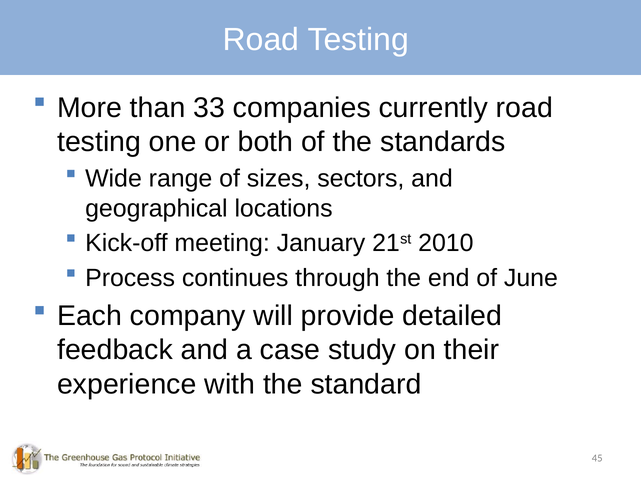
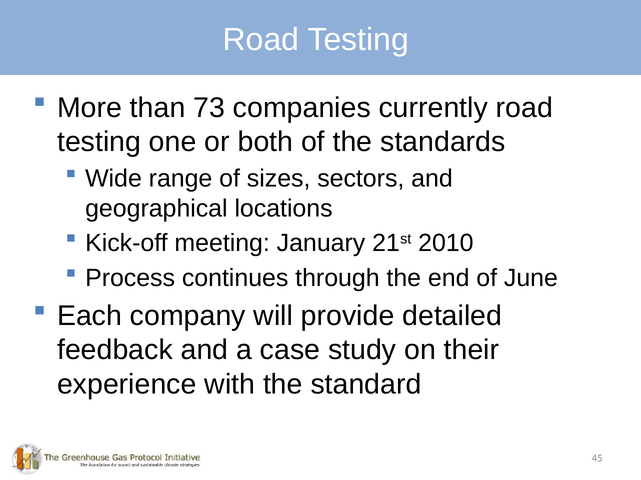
33: 33 -> 73 (209, 108)
